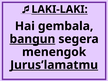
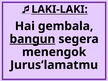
Jurus’lamatmu underline: present -> none (54, 65)
